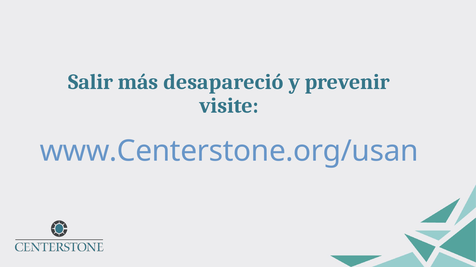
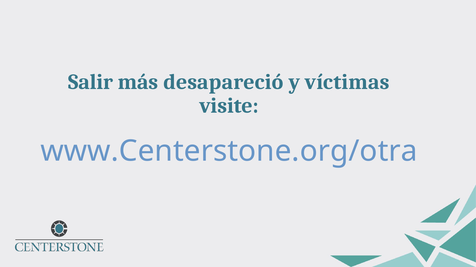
prevenir: prevenir -> víctimas (347, 82)
www.Centerstone.org/usan: www.Centerstone.org/usan -> www.Centerstone.org/otra (229, 152)
